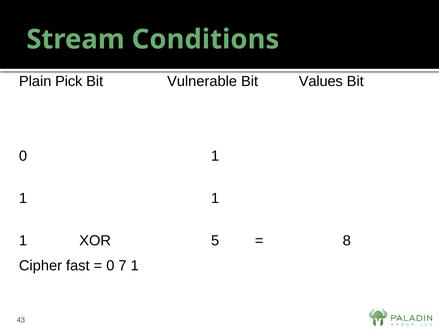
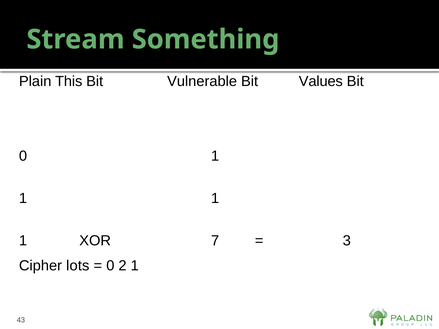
Conditions: Conditions -> Something (206, 39)
Pick: Pick -> This (69, 81)
5: 5 -> 7 (215, 241)
8: 8 -> 3 (347, 241)
fast: fast -> lots (78, 266)
7: 7 -> 2 (123, 266)
